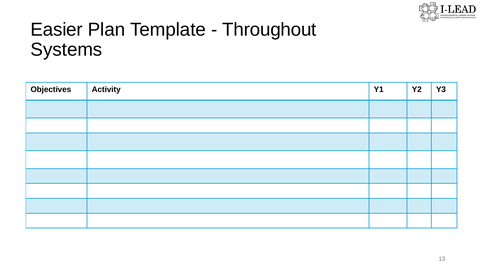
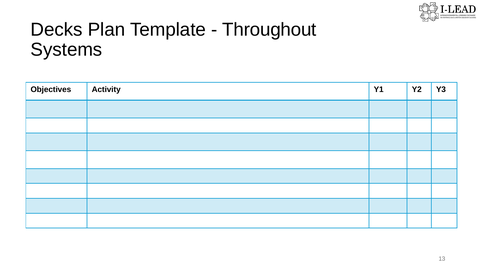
Easier: Easier -> Decks (57, 30)
